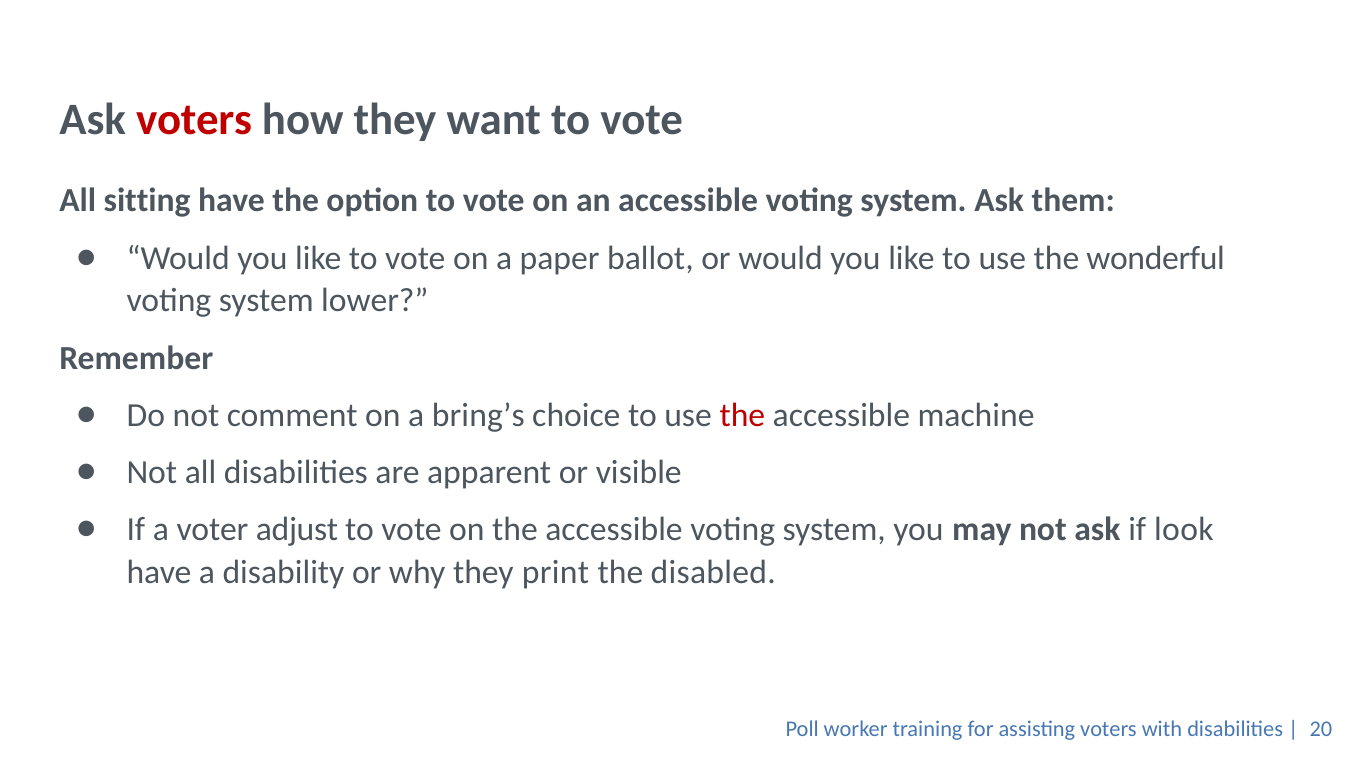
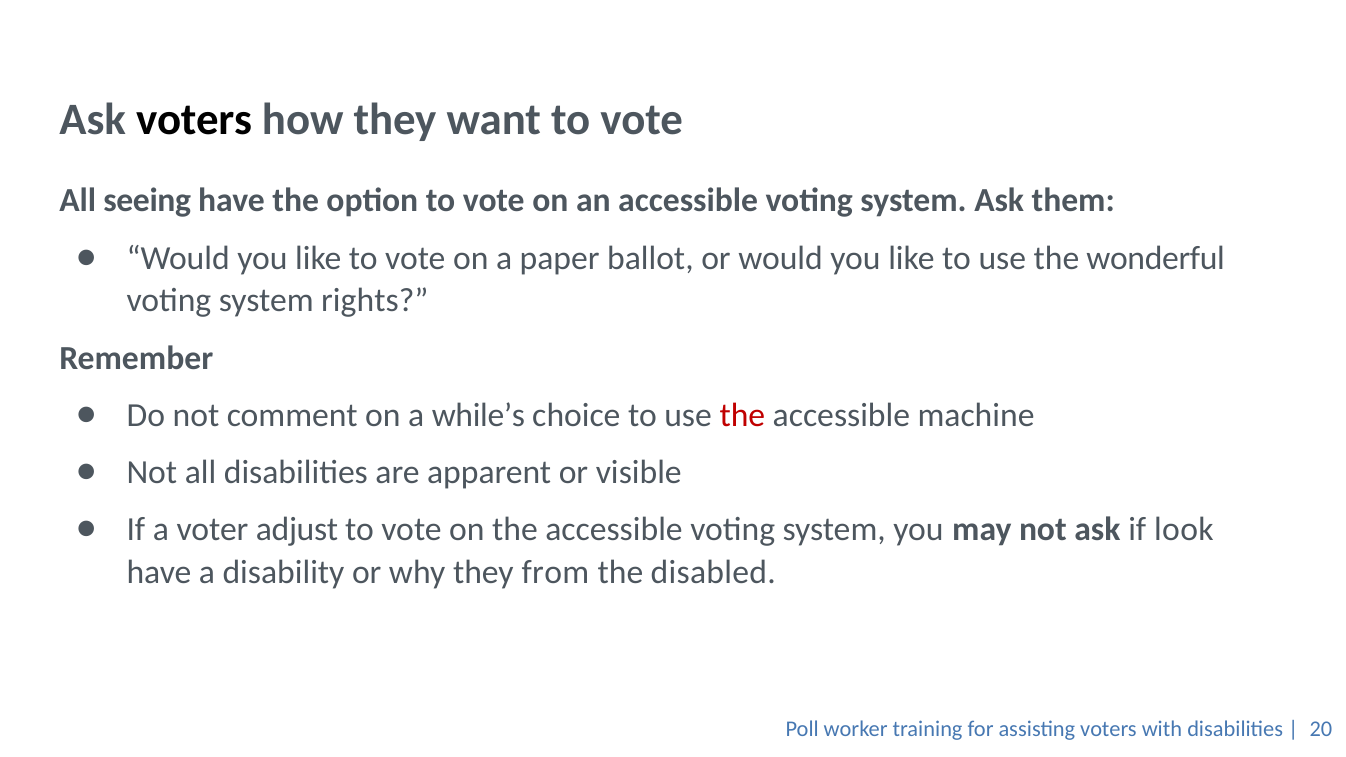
voters colour: red -> black (194, 119)
sitting: sitting -> seeing (147, 201)
lower: lower -> rights (375, 301)
bring’s: bring’s -> while’s (478, 415)
print: print -> from (555, 572)
